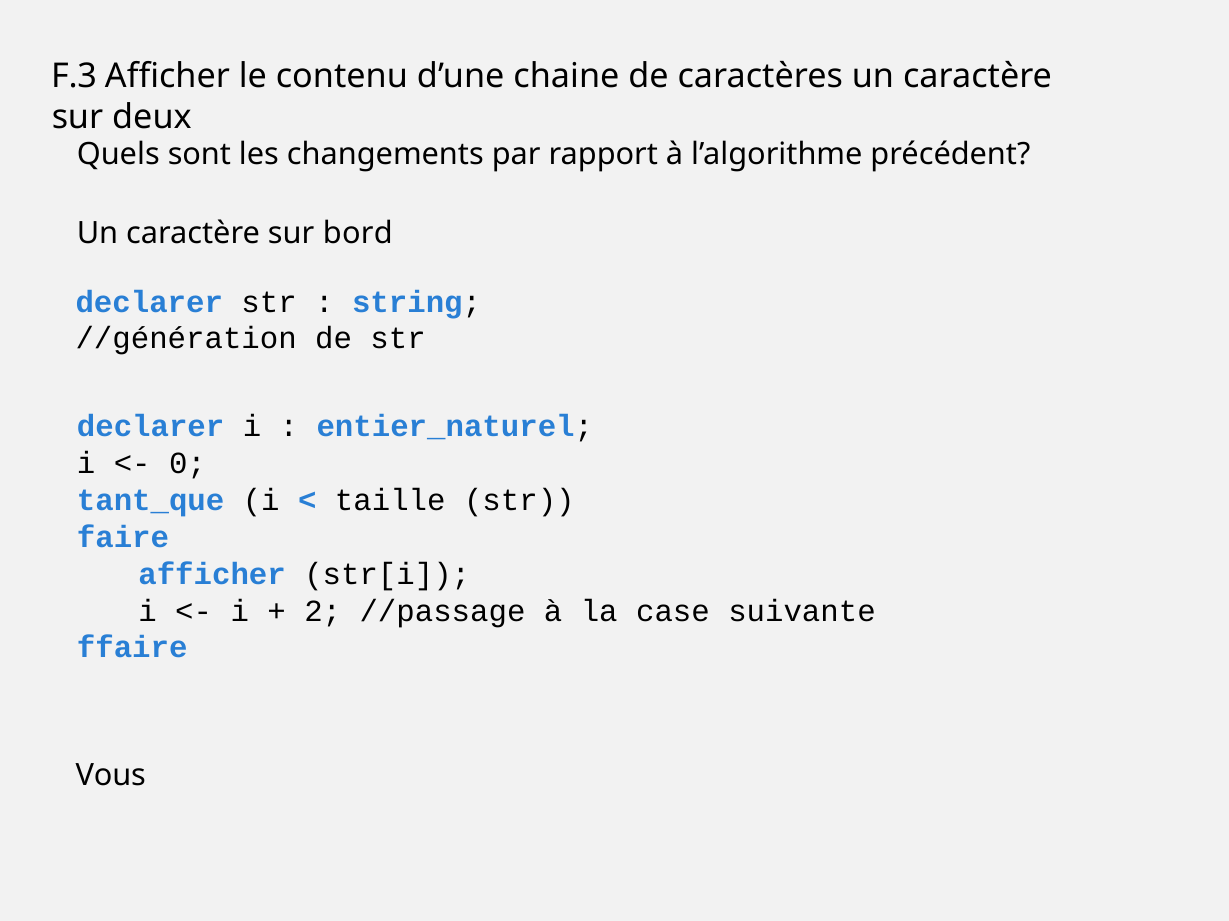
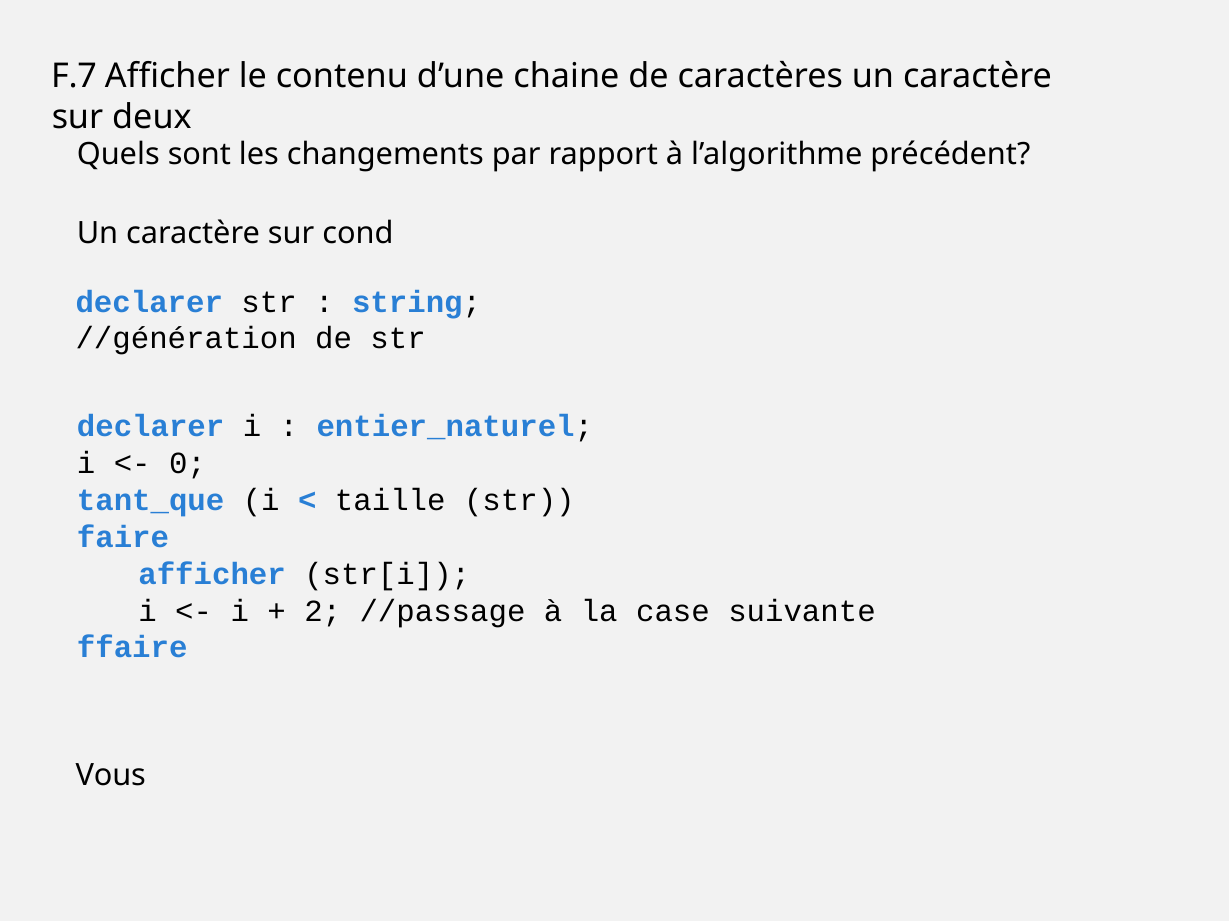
F.3: F.3 -> F.7 (74, 76)
bord: bord -> cond (358, 233)
